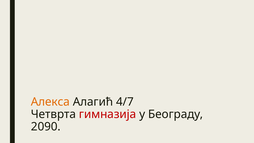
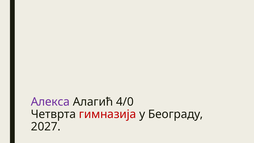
Алекса colour: orange -> purple (50, 102)
4/7: 4/7 -> 4/0 (125, 102)
2090: 2090 -> 2027 (46, 127)
